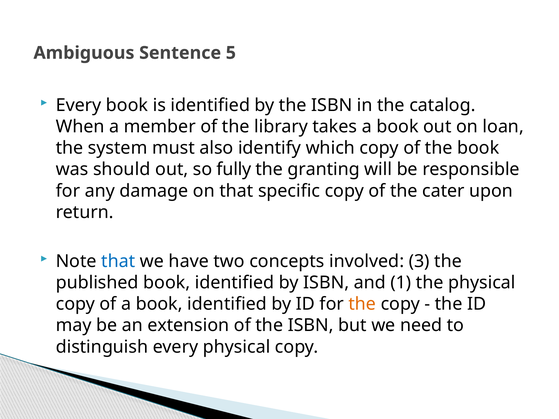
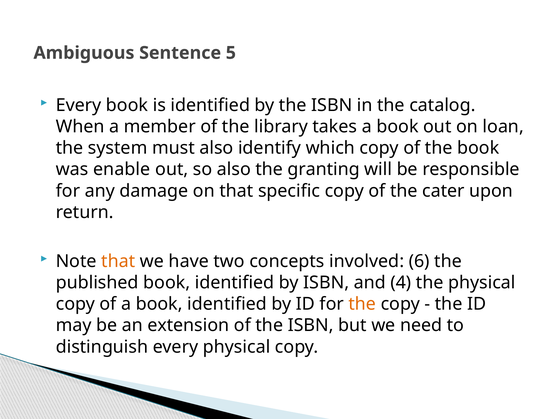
should: should -> enable (122, 170)
so fully: fully -> also (234, 170)
that colour: blue -> orange (118, 261)
3: 3 -> 6 (419, 261)
1: 1 -> 4 (401, 283)
